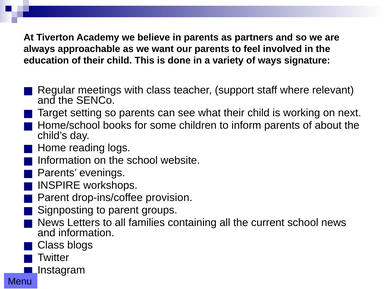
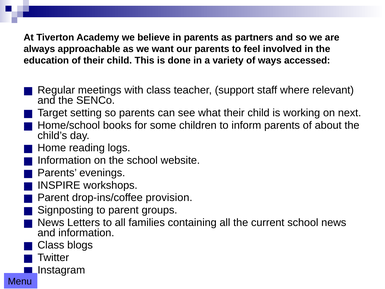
signature: signature -> accessed (307, 60)
